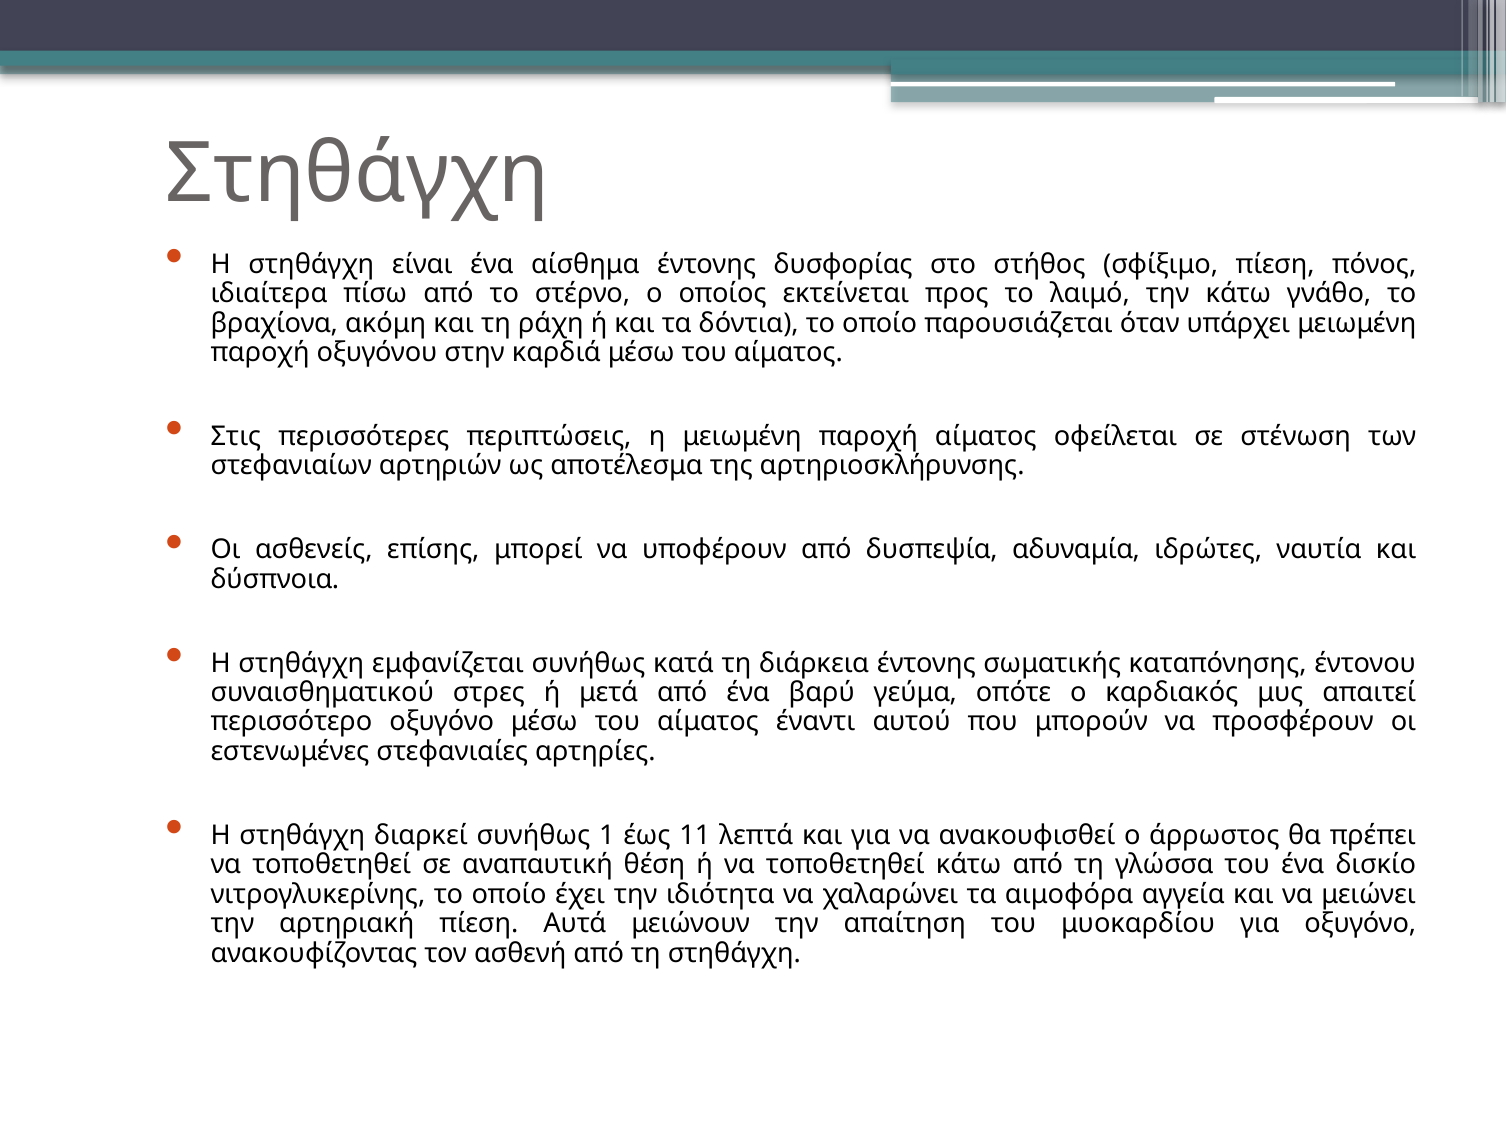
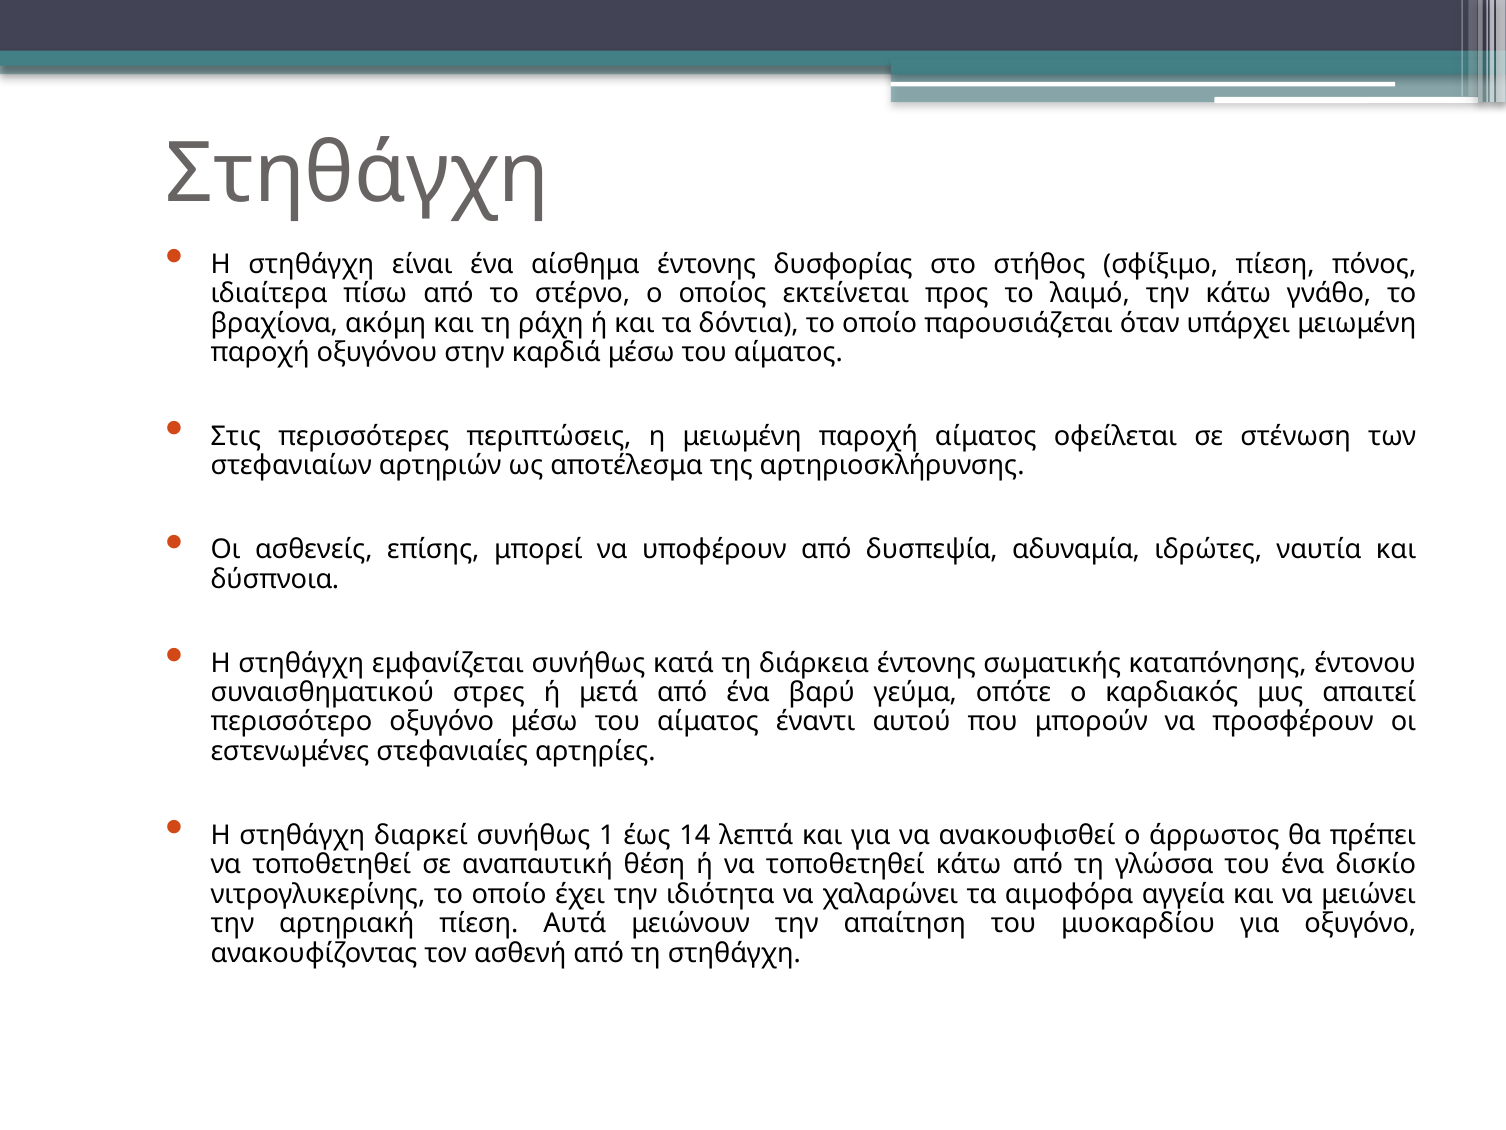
11: 11 -> 14 (695, 835)
